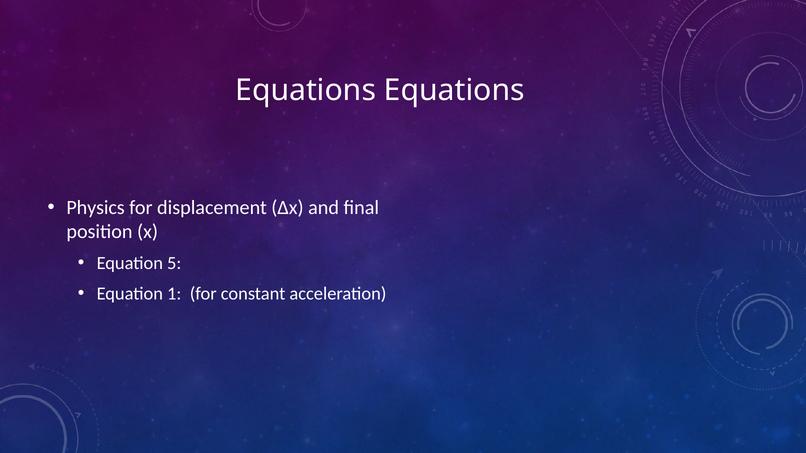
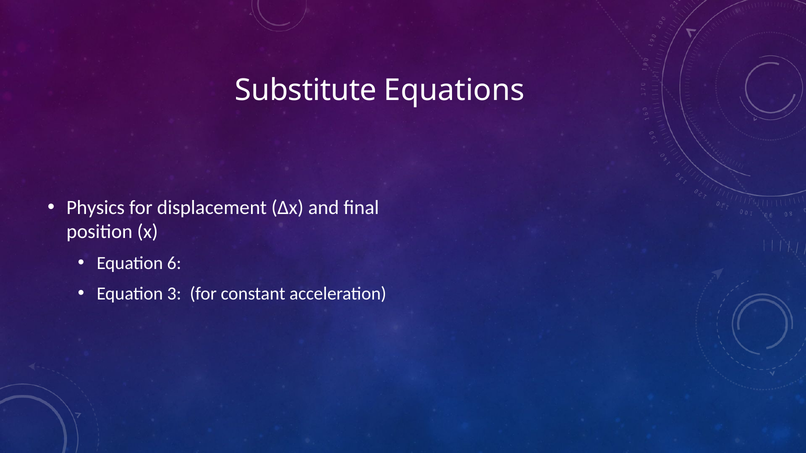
Equations: Equations -> Substitute (306, 91)
5: 5 -> 6 (174, 263)
1: 1 -> 3 (174, 294)
